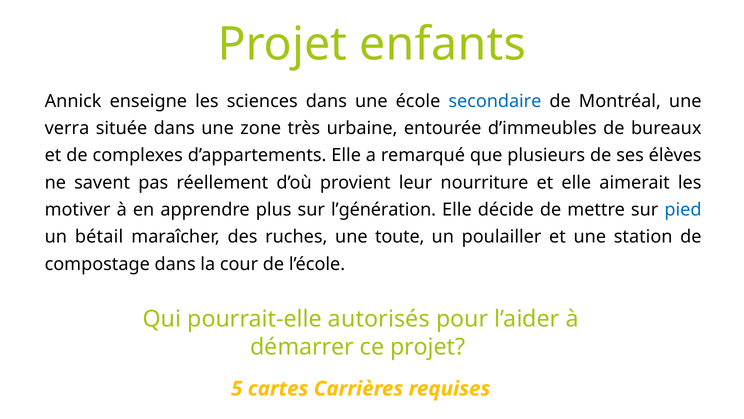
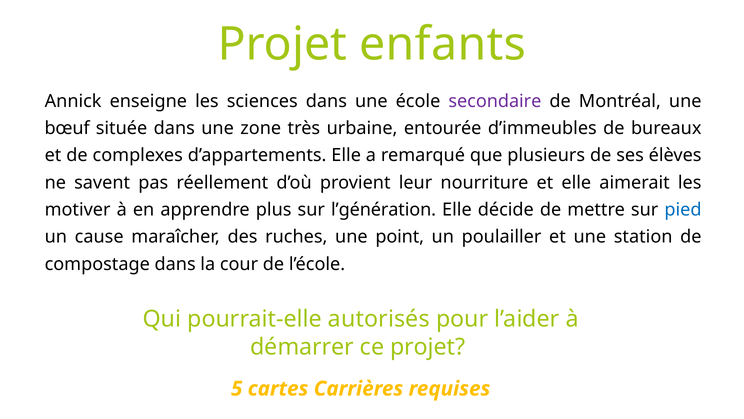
secondaire colour: blue -> purple (495, 101)
verra: verra -> bœuf (67, 128)
bétail: bétail -> cause (99, 237)
toute: toute -> point (400, 237)
